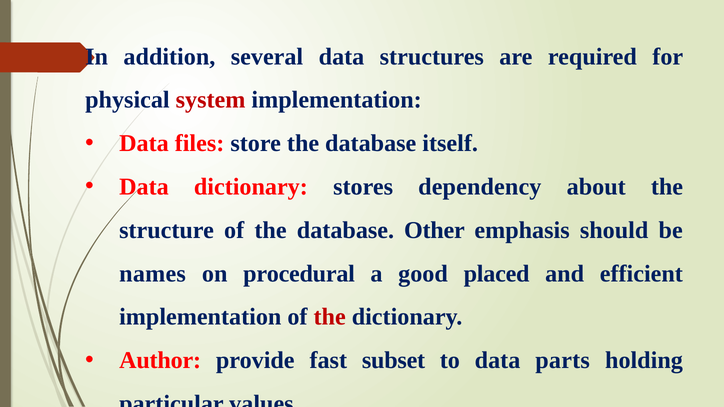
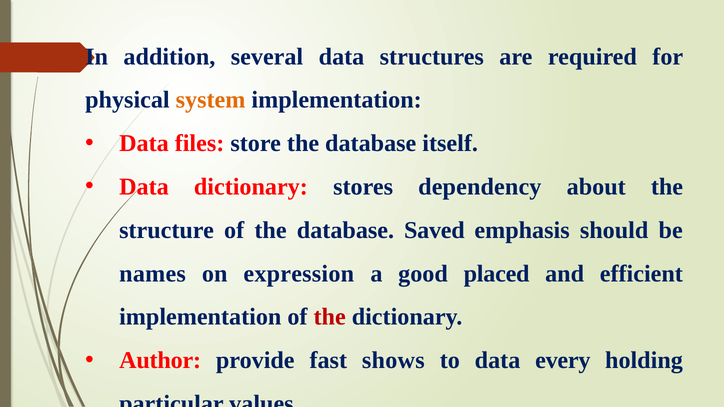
system colour: red -> orange (211, 100)
Other: Other -> Saved (434, 230)
procedural: procedural -> expression (299, 274)
subset: subset -> shows (393, 361)
parts: parts -> every (563, 361)
